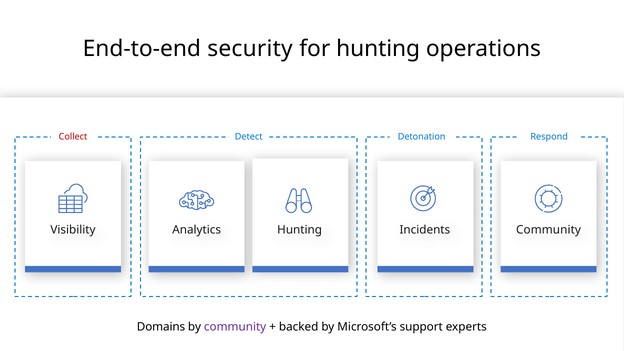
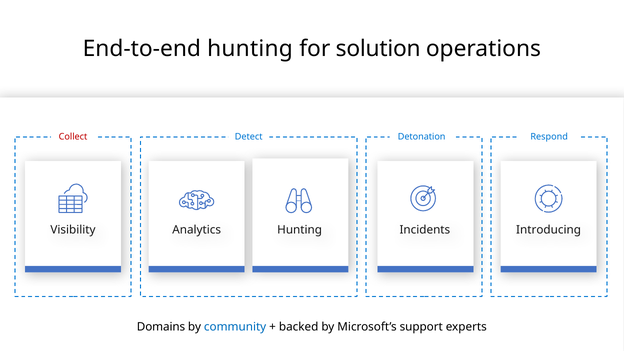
End-to-end security: security -> hunting (250, 49)
for hunting: hunting -> solution (378, 49)
Incidents Community: Community -> Introducing (549, 230)
community colour: purple -> blue (235, 327)
